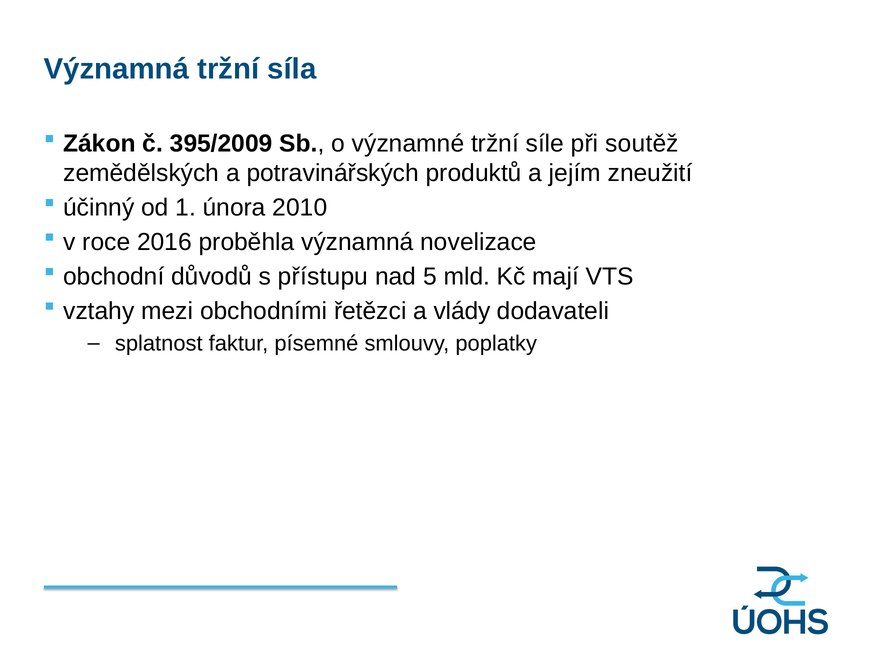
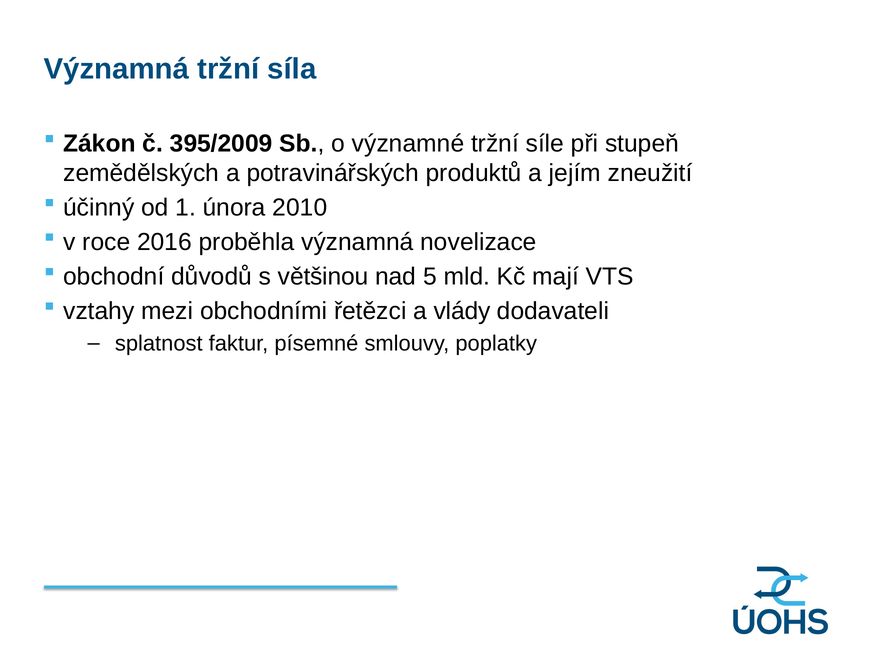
soutěž: soutěž -> stupeň (642, 144)
přístupu: přístupu -> většinou (323, 277)
